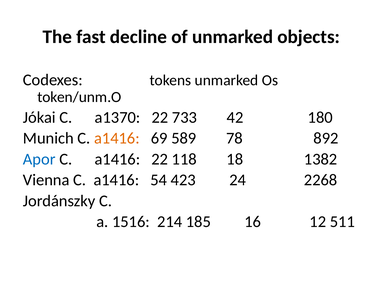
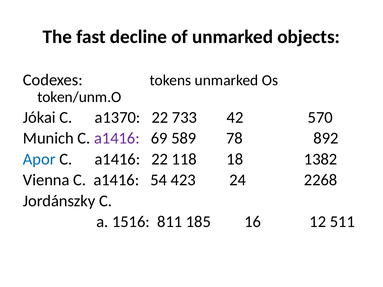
180: 180 -> 570 (320, 118)
a1416 colour: orange -> purple (117, 138)
214: 214 -> 811 (170, 222)
